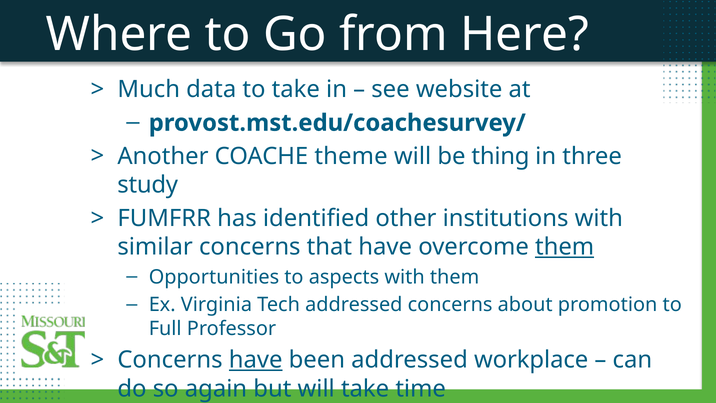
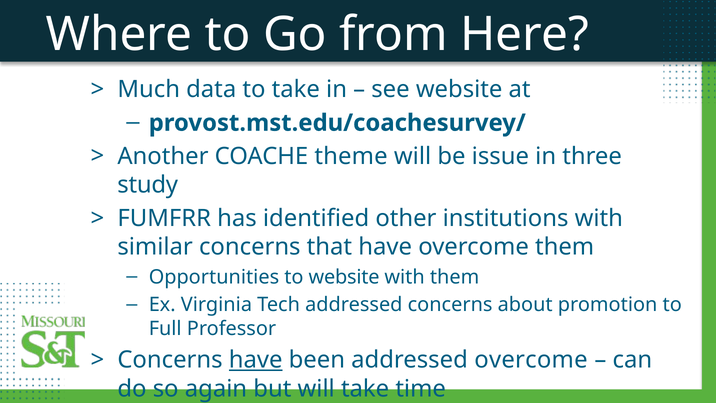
thing: thing -> issue (500, 156)
them underline: present -> none (565, 247)
to aspects: aspects -> website (344, 277)
addressed workplace: workplace -> overcome (531, 360)
